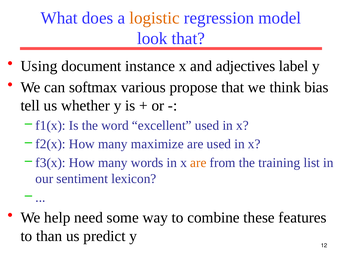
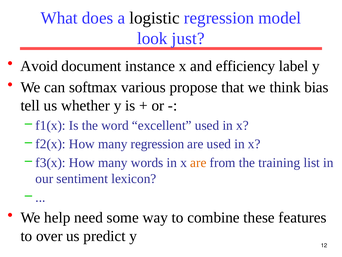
logistic colour: orange -> black (154, 18)
look that: that -> just (188, 39)
Using: Using -> Avoid (39, 66)
adjectives: adjectives -> efficiency (246, 66)
many maximize: maximize -> regression (157, 144)
than: than -> over (49, 236)
